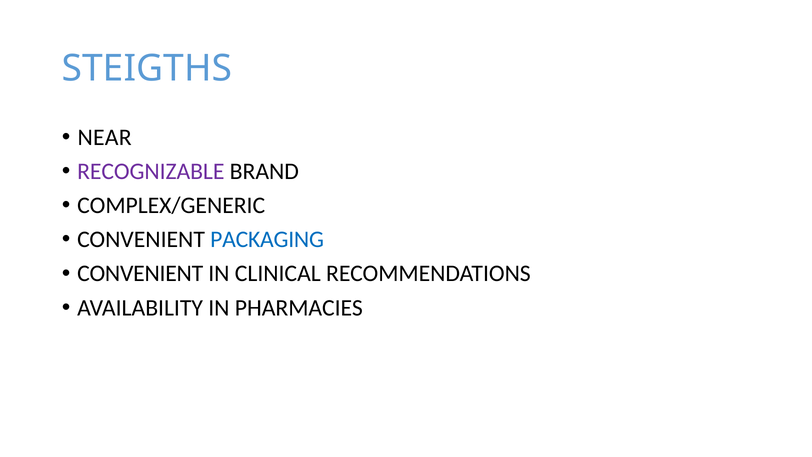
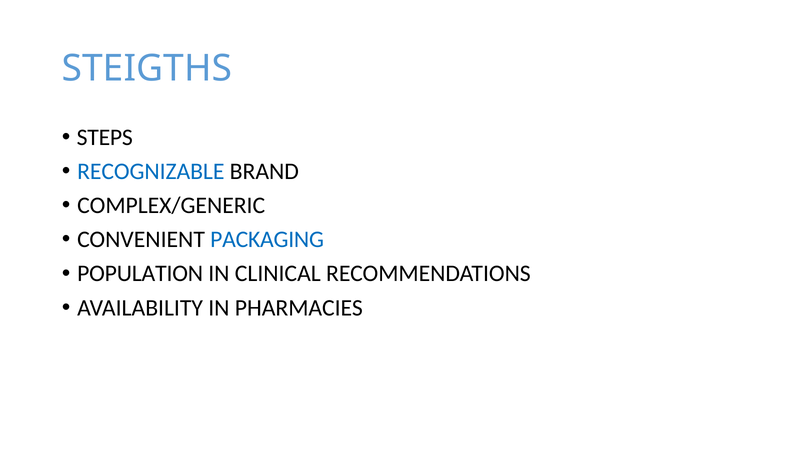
NEAR: NEAR -> STEPS (105, 137)
RECOGNIZABLE colour: purple -> blue (151, 171)
CONVENIENT: CONVENIENT -> POPULATION (140, 273)
